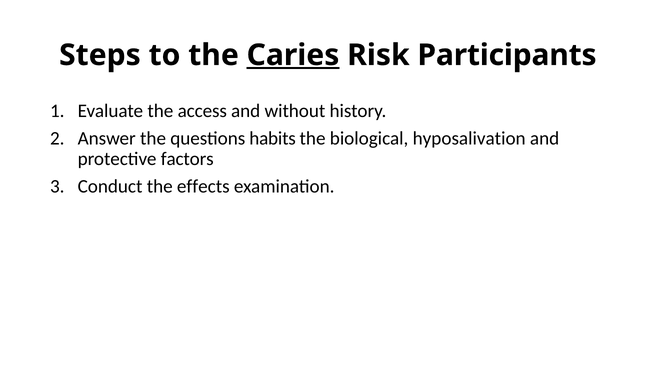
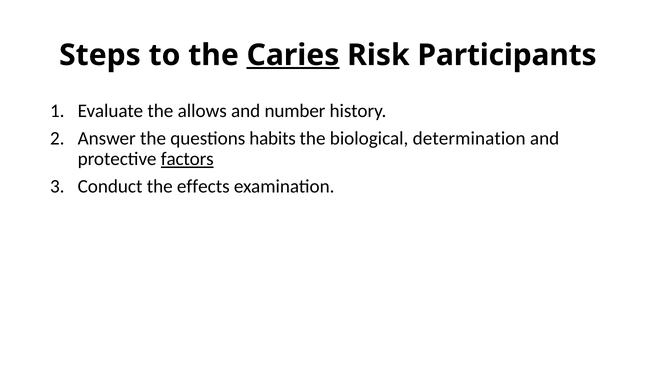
access: access -> allows (202, 111)
without: without -> number (295, 111)
hyposalivation: hyposalivation -> determination (469, 138)
factors underline: none -> present (187, 159)
